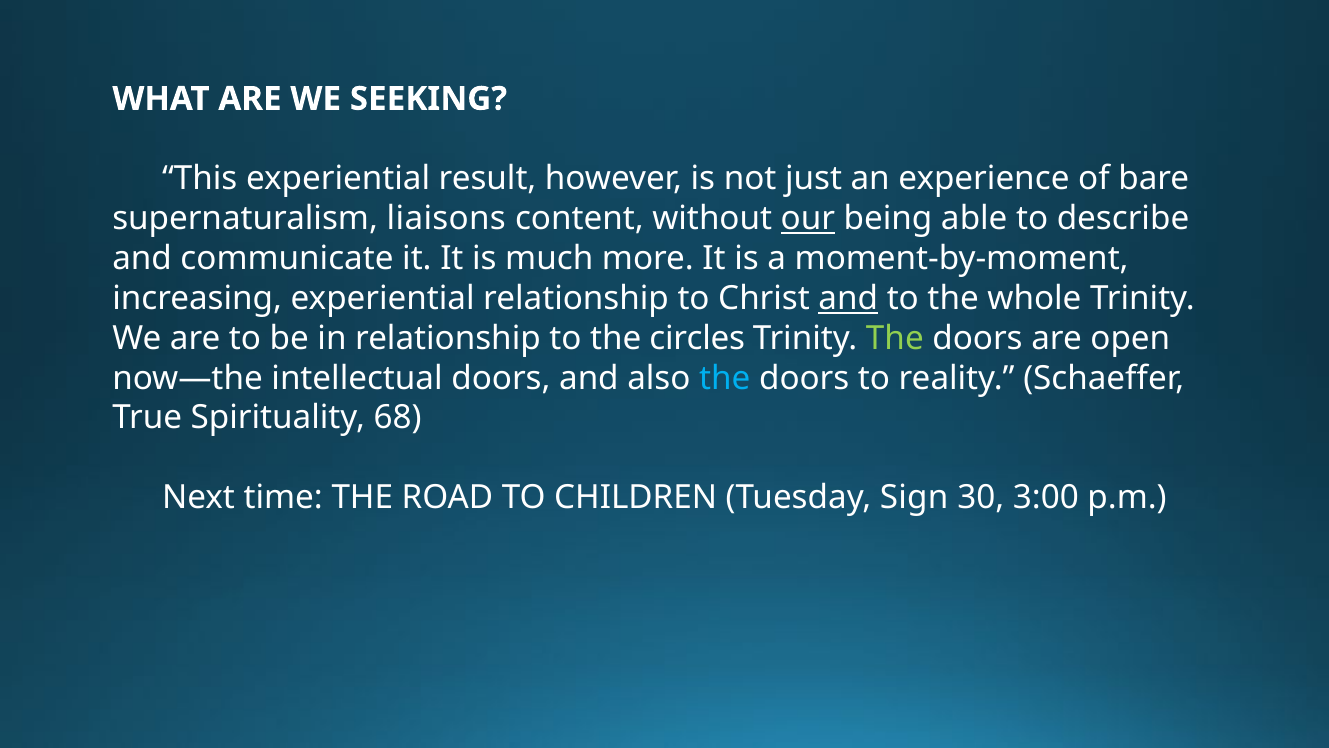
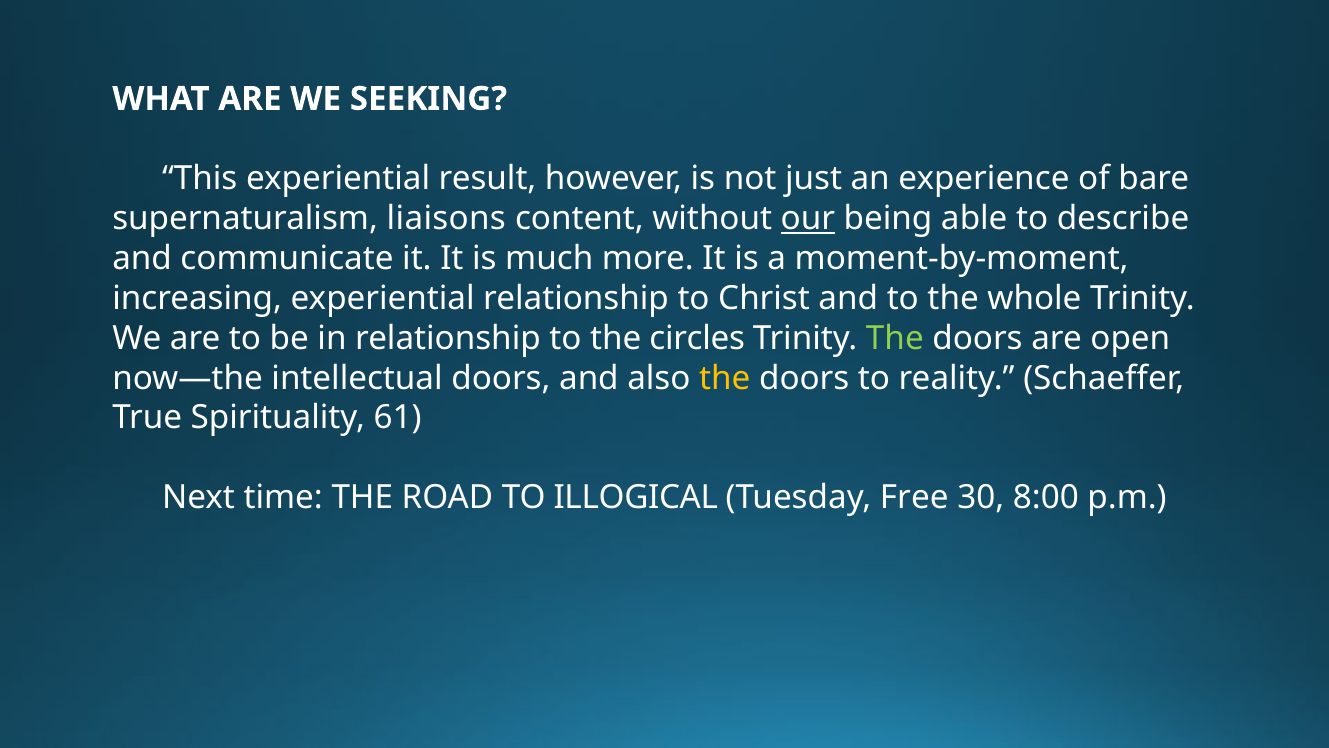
and underline: present -> none (848, 298)
the colour: light blue -> yellow (725, 378)
68: 68 -> 61 (398, 418)
CHILDREN: CHILDREN -> ILLOGICAL (636, 497)
Sign: Sign -> Free (914, 497)
3:00: 3:00 -> 8:00 (1046, 497)
